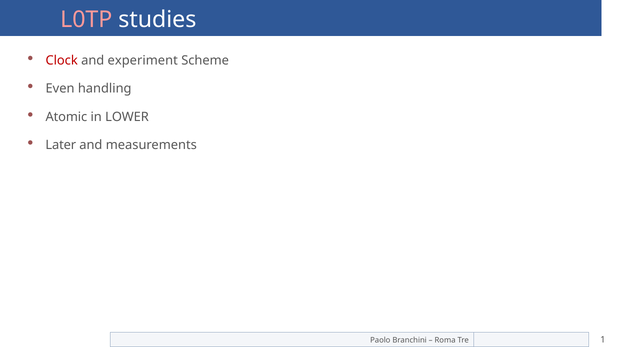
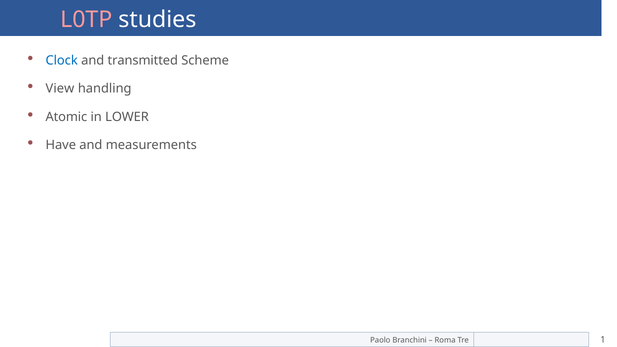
Clock colour: red -> blue (62, 60)
experiment: experiment -> transmitted (143, 60)
Even: Even -> View (60, 89)
Later: Later -> Have (61, 145)
